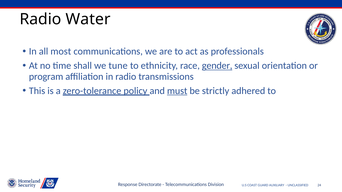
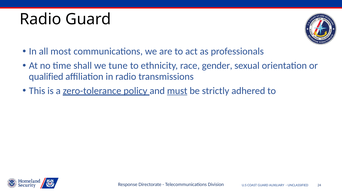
Radio Water: Water -> Guard (88, 19)
gender underline: present -> none (217, 66)
program: program -> qualified (46, 77)
